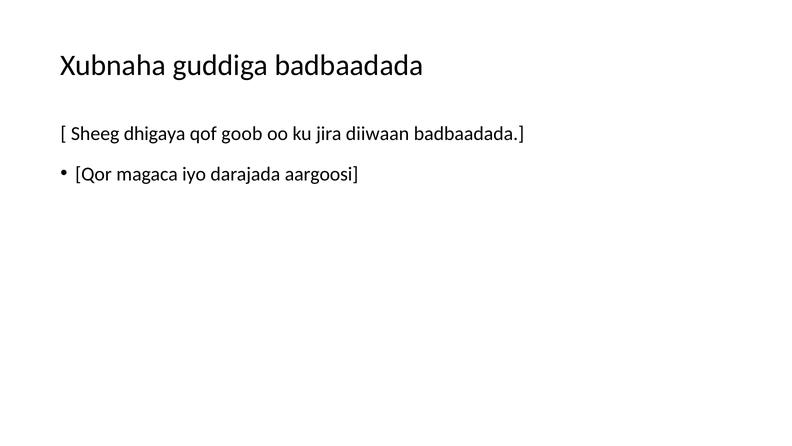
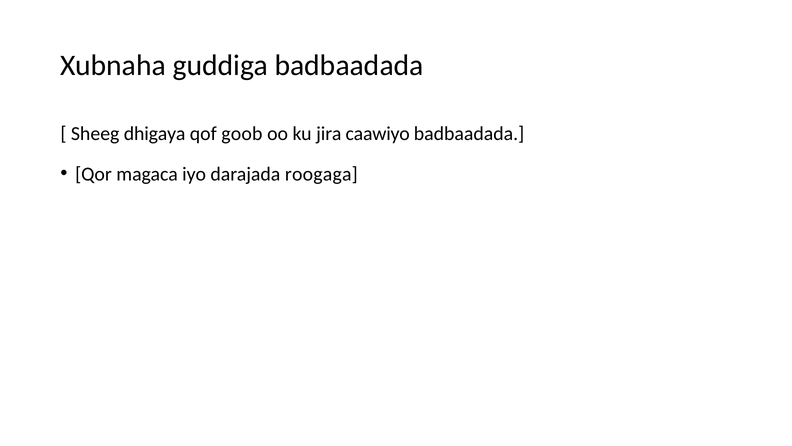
diiwaan: diiwaan -> caawiyo (378, 134)
aargoosi: aargoosi -> roogaga (321, 174)
